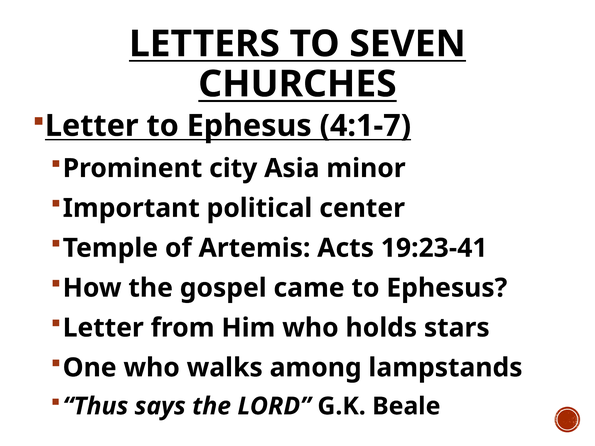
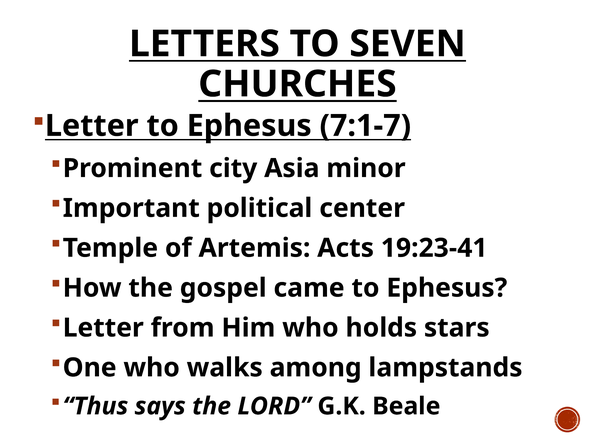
4:1-7: 4:1-7 -> 7:1-7 (365, 126)
